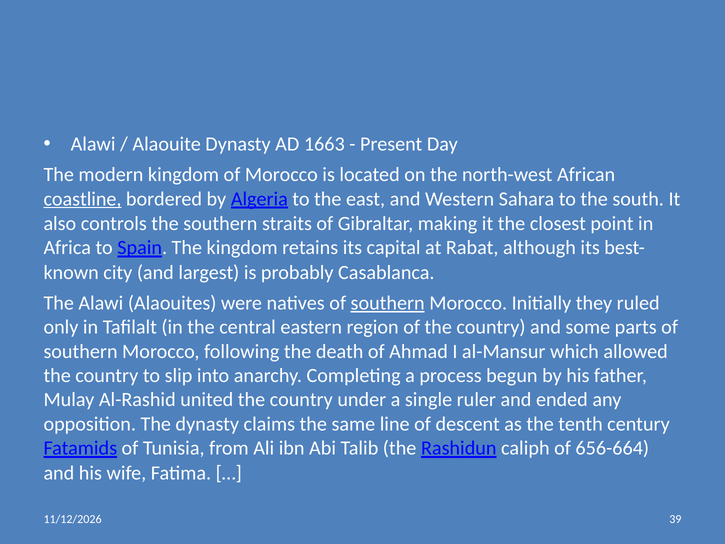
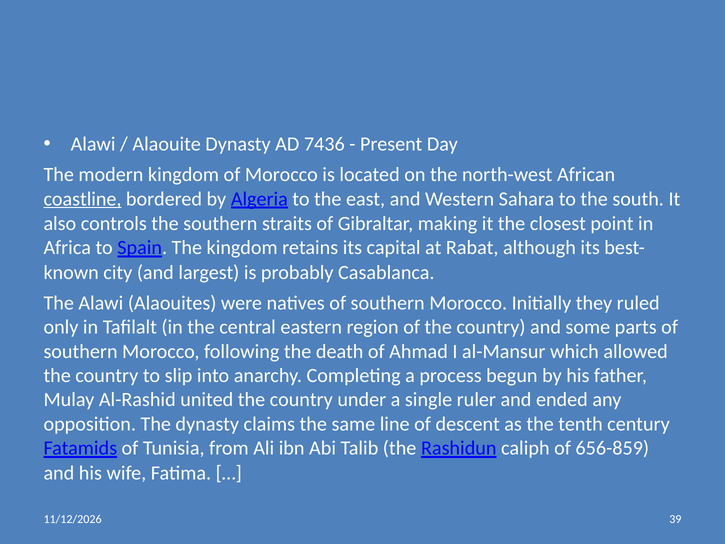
1663: 1663 -> 7436 (324, 144)
southern underline: present -> none (388, 303)
656-664: 656-664 -> 656-859 (612, 448)
